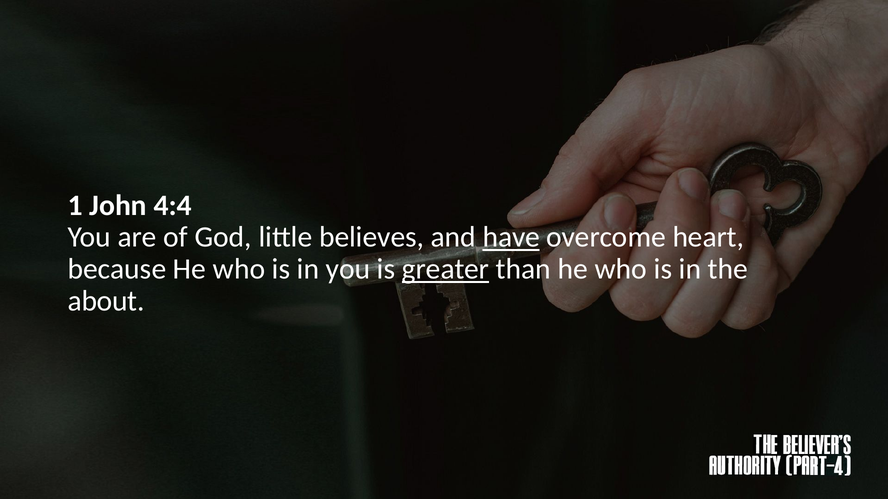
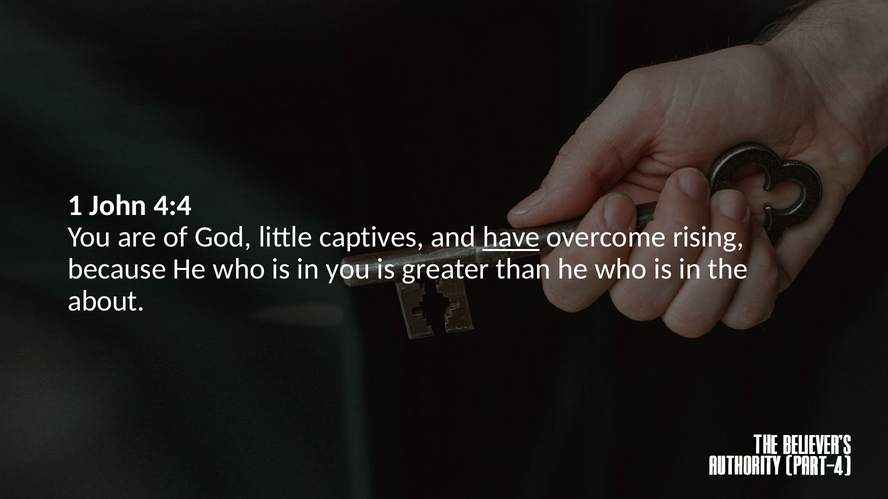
believes: believes -> captives (372, 237)
heart: heart -> rising (708, 237)
greater underline: present -> none (446, 269)
